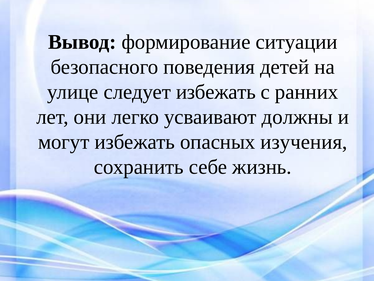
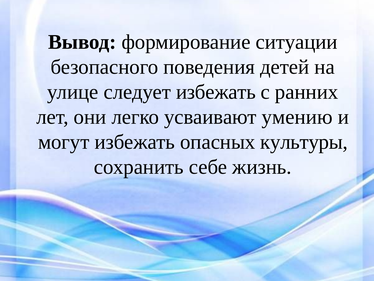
должны: должны -> умению (297, 117)
изучения: изучения -> культуры (304, 142)
